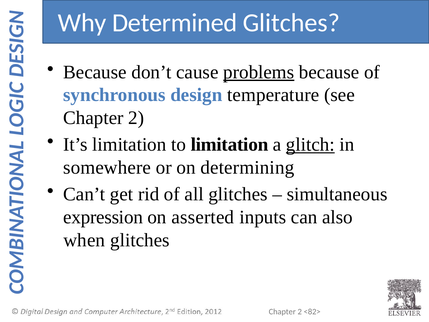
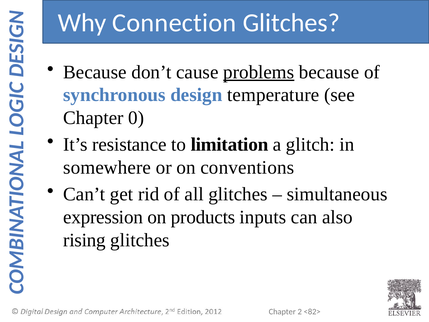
Determined: Determined -> Connection (174, 23)
2: 2 -> 0 (136, 118)
It’s limitation: limitation -> resistance (129, 145)
glitch underline: present -> none (310, 145)
determining: determining -> conventions (247, 167)
asserted: asserted -> products (203, 217)
when: when -> rising (84, 240)
